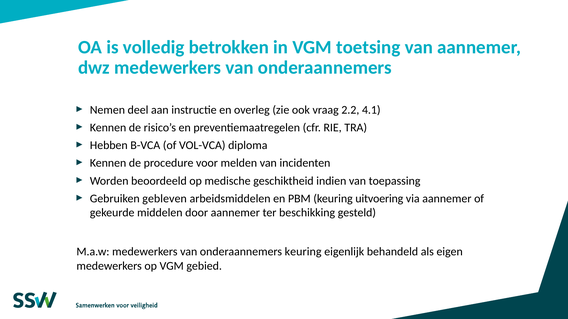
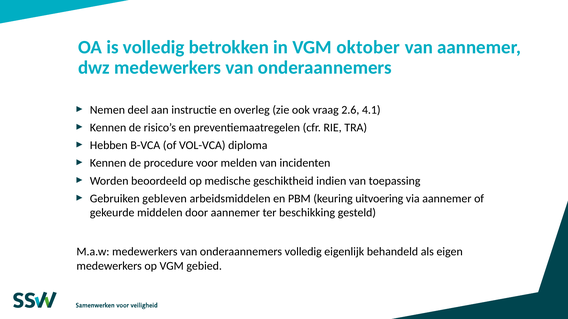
toetsing: toetsing -> oktober (368, 47)
2.2: 2.2 -> 2.6 (350, 110)
onderaannemers keuring: keuring -> volledig (303, 252)
